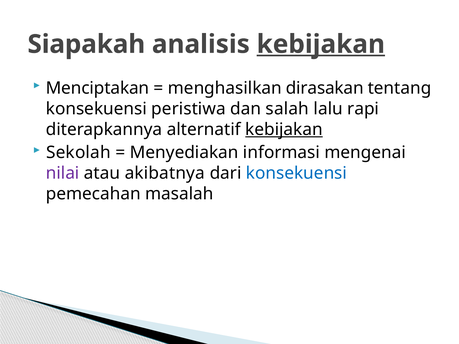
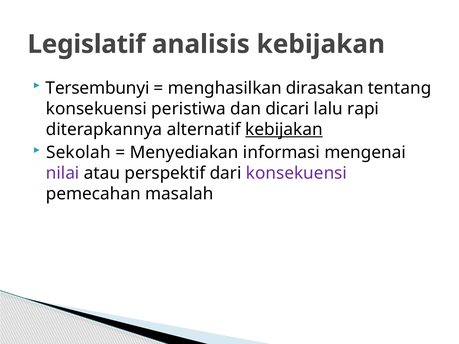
Siapakah: Siapakah -> Legislatif (86, 44)
kebijakan underline: present -> none (321, 44)
Menciptakan: Menciptakan -> Tersembunyi (98, 88)
salah: salah -> dicari (287, 109)
akibatnya: akibatnya -> perspektif (165, 173)
konsekuensi colour: blue -> purple (296, 173)
